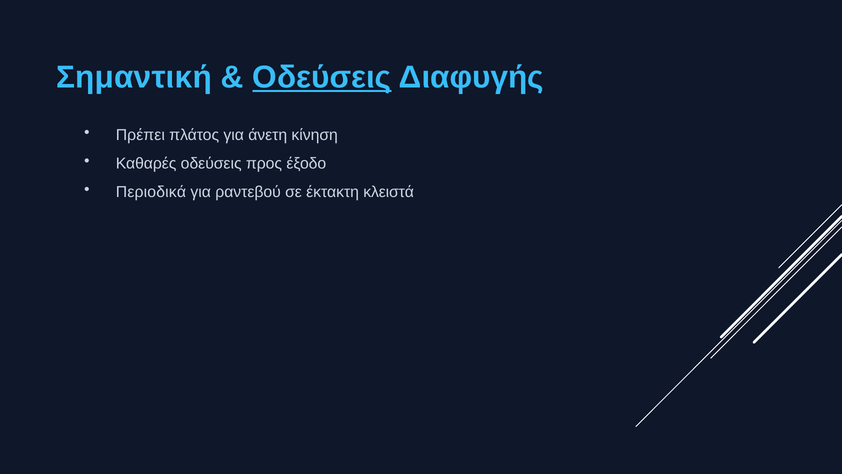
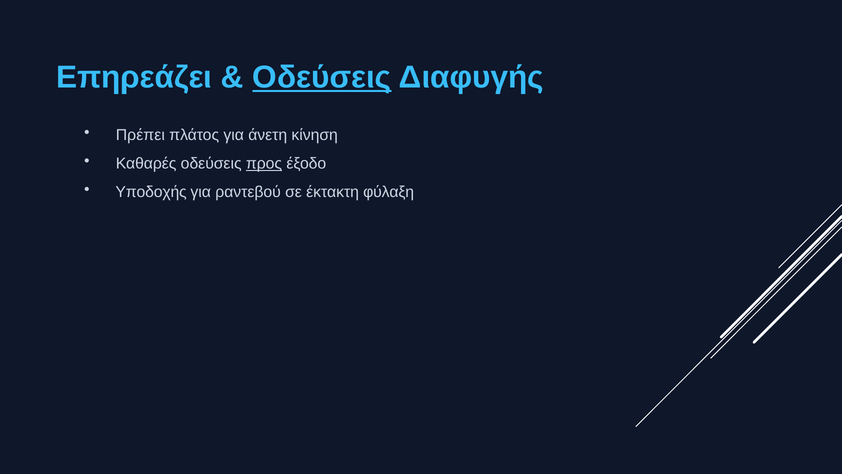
Σημαντική: Σημαντική -> Επηρεάζει (134, 77)
προς underline: none -> present (264, 163)
Περιοδικά: Περιοδικά -> Υποδοχής (151, 192)
κλειστά: κλειστά -> φύλαξη (389, 192)
